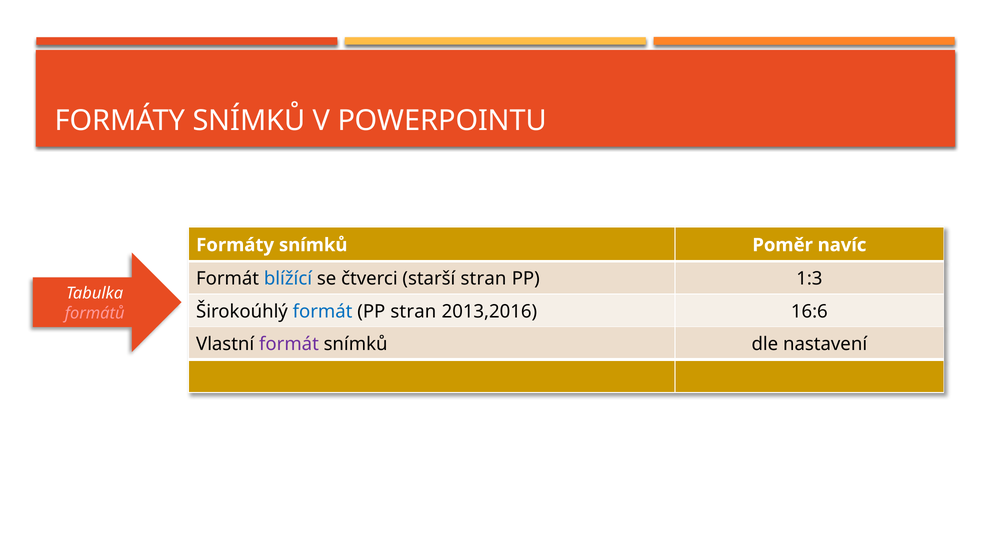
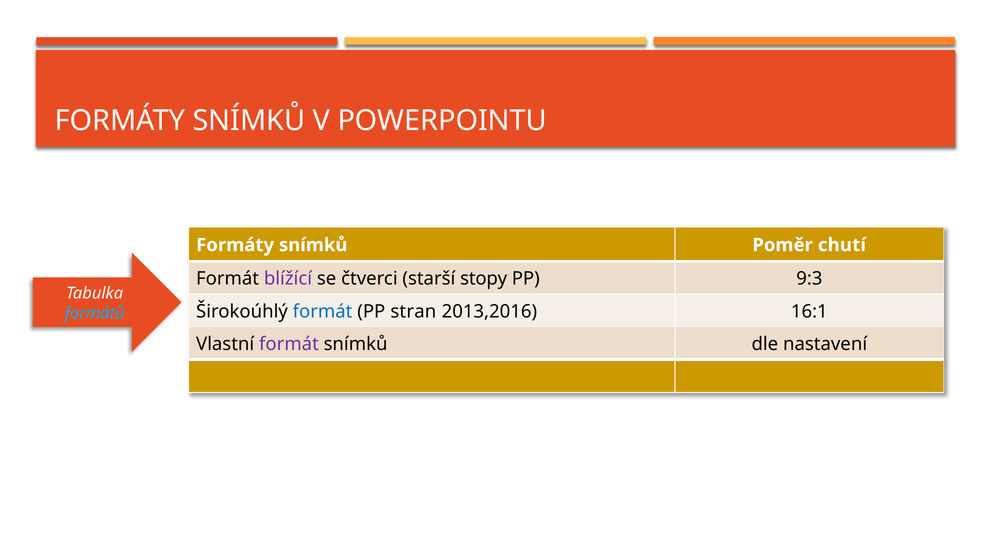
navíc: navíc -> chutí (842, 245)
blížící colour: blue -> purple (288, 278)
starší stran: stran -> stopy (484, 278)
1:3: 1:3 -> 9:3 (809, 278)
16:6: 16:6 -> 16:1 (809, 311)
formátů colour: pink -> light blue (95, 313)
